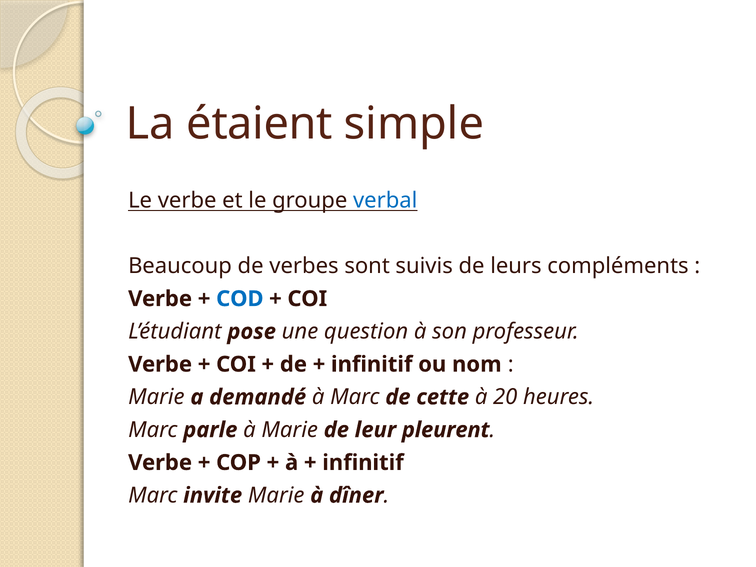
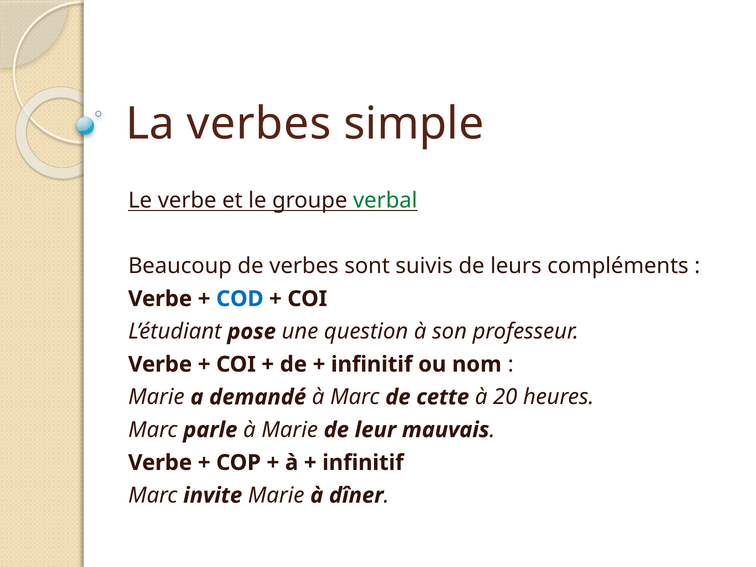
La étaient: étaient -> verbes (259, 124)
verbal colour: blue -> green (385, 201)
pleurent: pleurent -> mauvais (446, 430)
